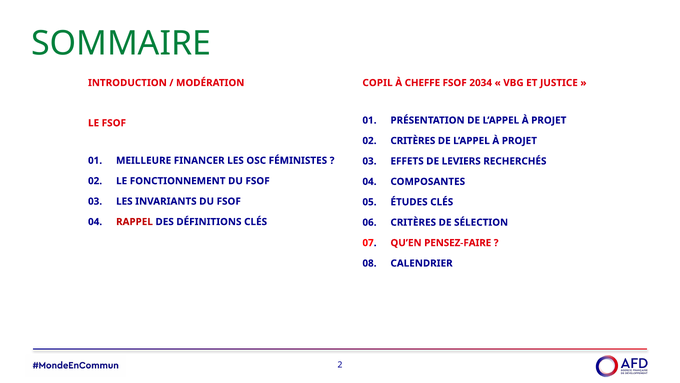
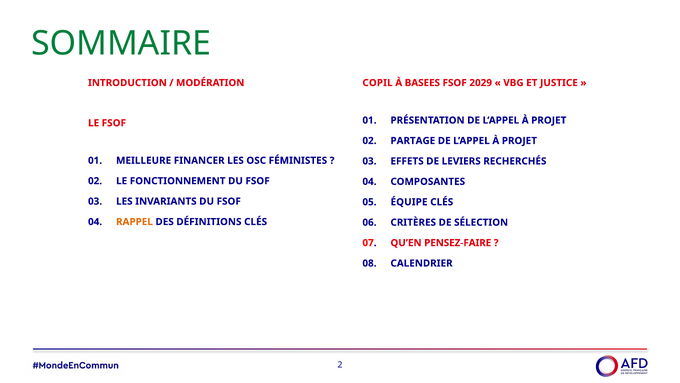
CHEFFE: CHEFFE -> BASEES (422, 83)
2034: 2034 -> 2029 (481, 83)
CRITÈRES: CRITÈRES -> PARTAGE (413, 141)
ÉTUDES: ÉTUDES -> ÉQUIPE (409, 202)
RAPPEL colour: red -> orange (134, 222)
